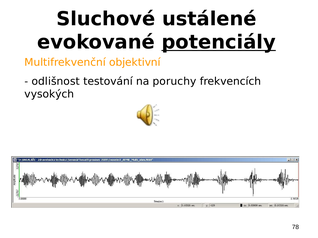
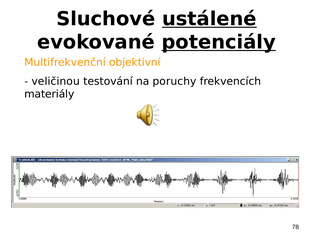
ustálené underline: none -> present (209, 19)
odlišnost: odlišnost -> veličinou (56, 82)
vysokých: vysokých -> materiály (49, 94)
